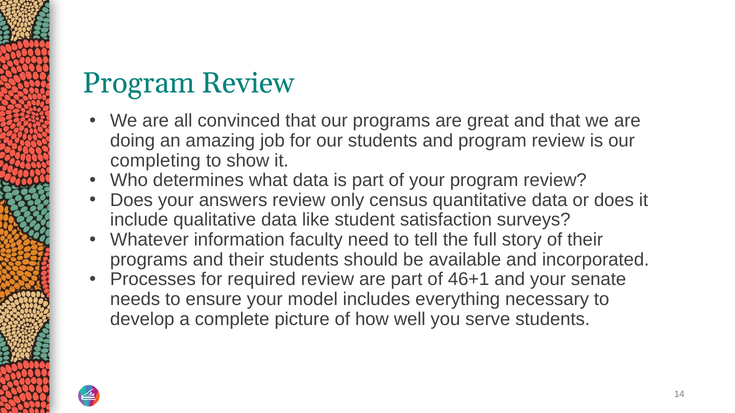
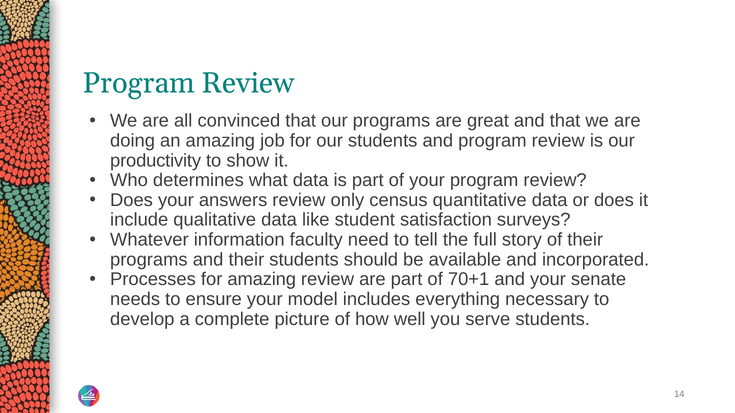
completing: completing -> productivity (156, 161)
for required: required -> amazing (262, 280)
46+1: 46+1 -> 70+1 (469, 280)
